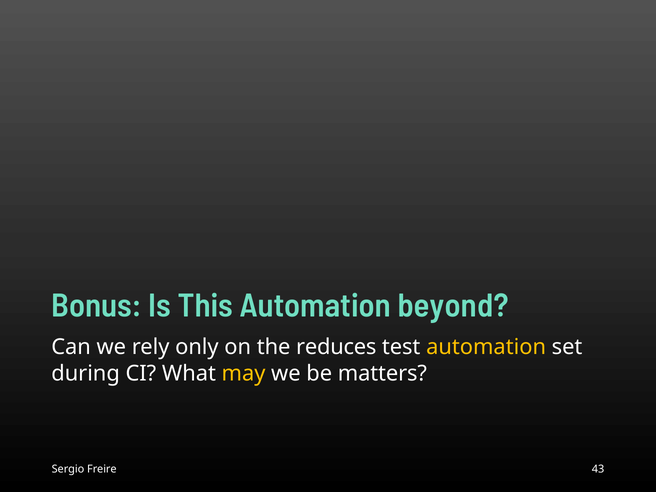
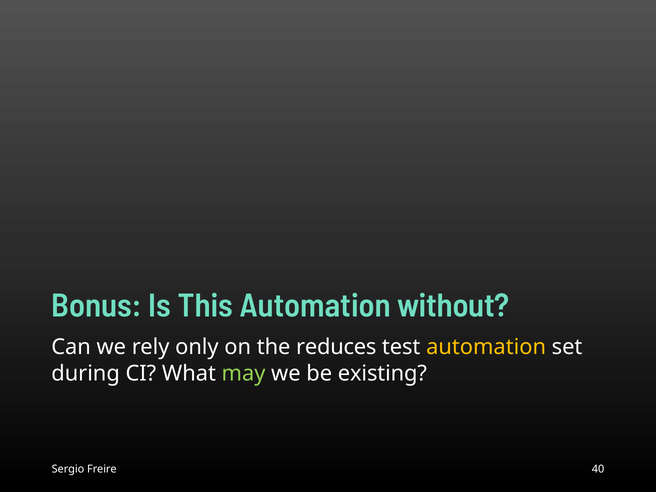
beyond: beyond -> without (453, 306)
may colour: yellow -> light green (244, 373)
matters: matters -> existing (382, 373)
43: 43 -> 40 (598, 469)
